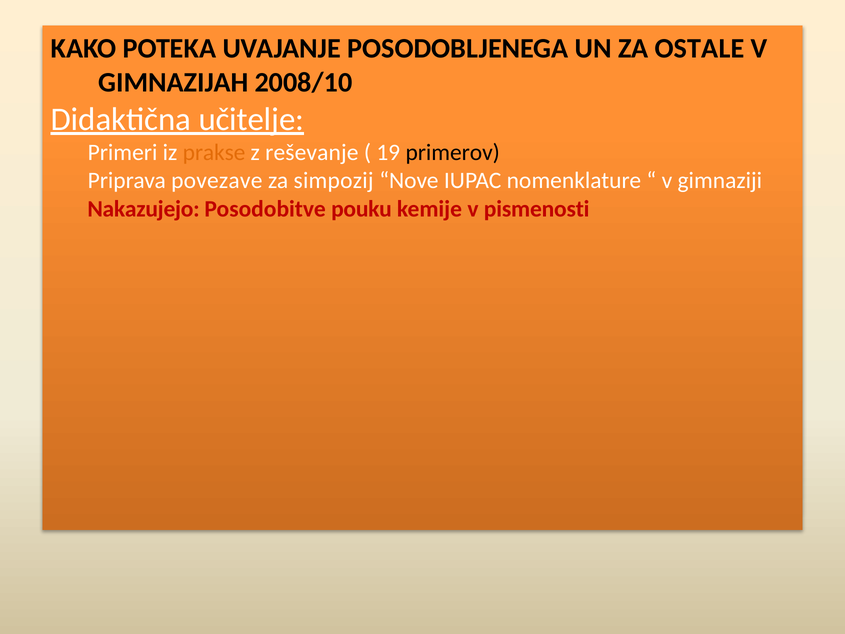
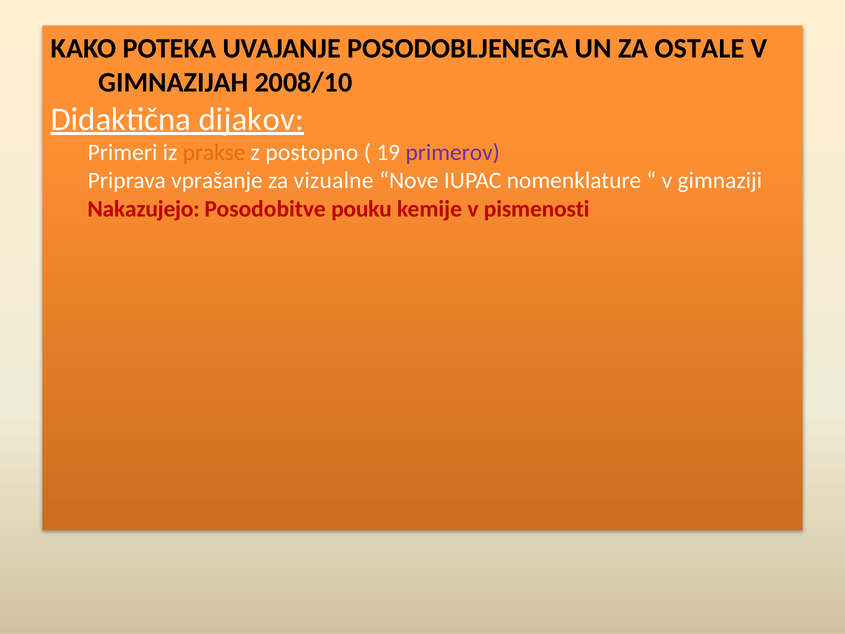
učitelje: učitelje -> dijakov (251, 119)
reševanje: reševanje -> postopno (312, 152)
primerov colour: black -> purple (453, 152)
povezave: povezave -> vprašanje (217, 181)
simpozij: simpozij -> vizualne (334, 181)
